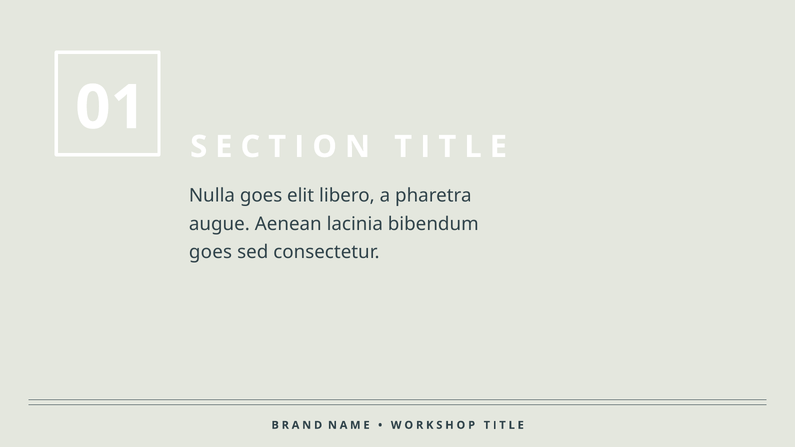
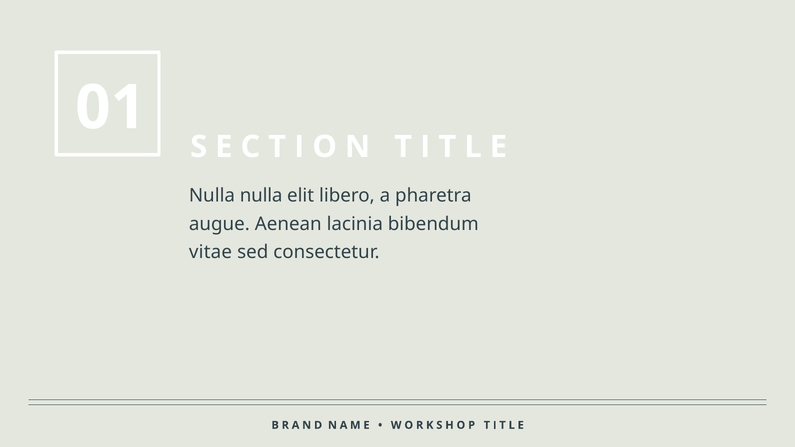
Nulla goes: goes -> nulla (261, 196)
goes: goes -> vitae (211, 252)
